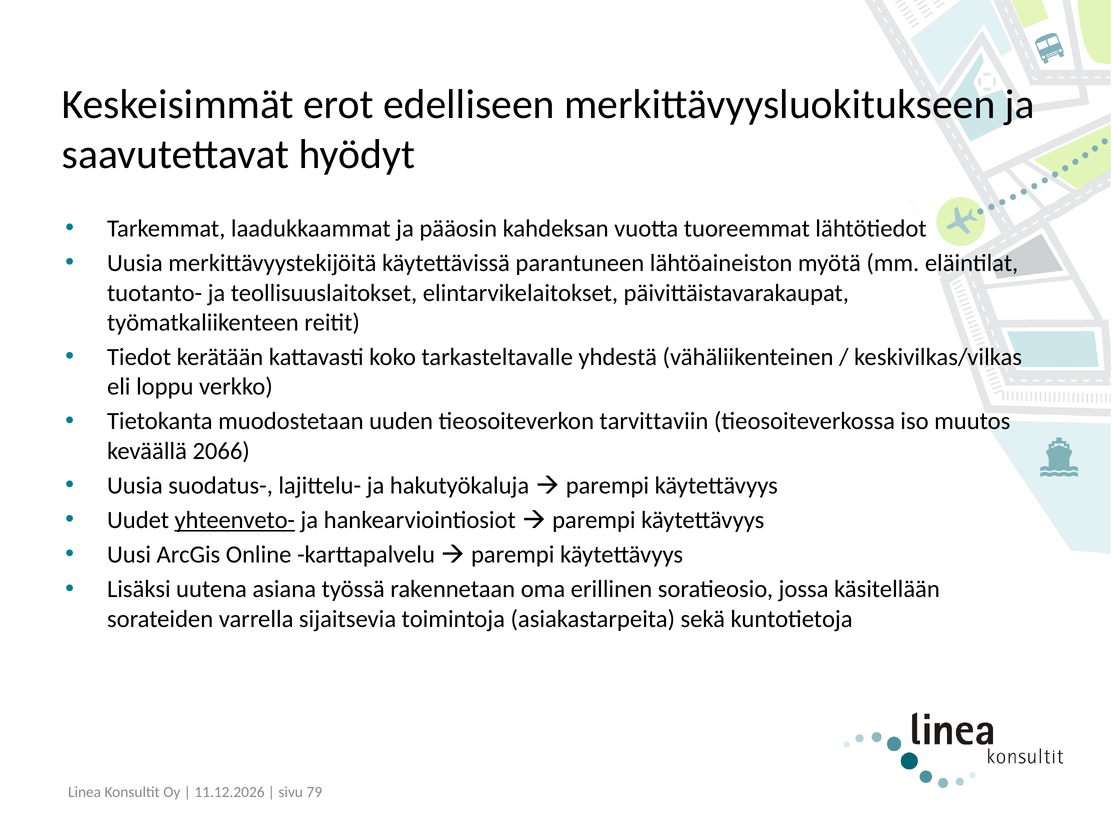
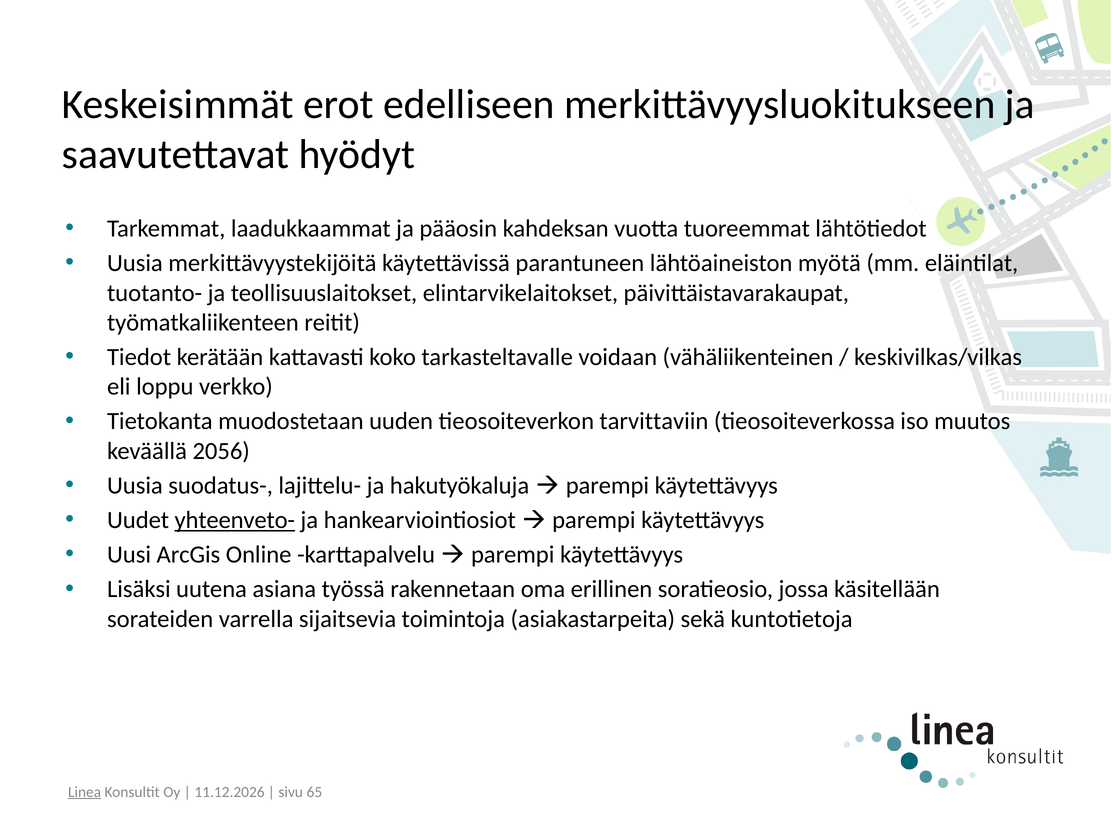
yhdestä: yhdestä -> voidaan (618, 357)
2066: 2066 -> 2056 (221, 451)
Linea underline: none -> present (85, 792)
79: 79 -> 65 (314, 792)
